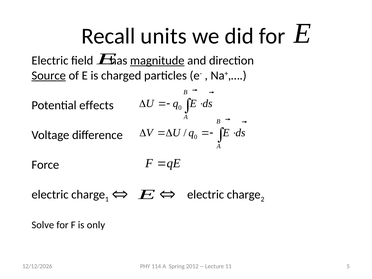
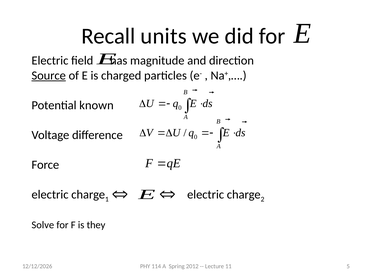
magnitude underline: present -> none (157, 61)
effects: effects -> known (96, 105)
only: only -> they (96, 225)
